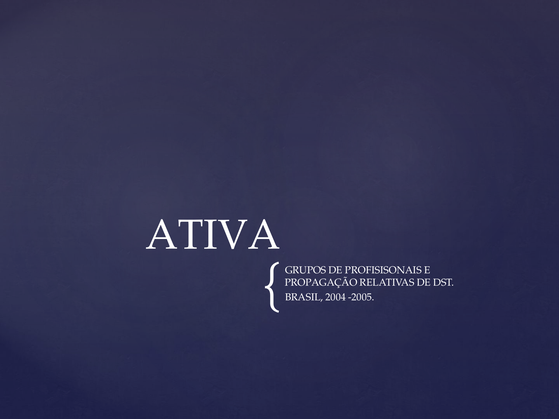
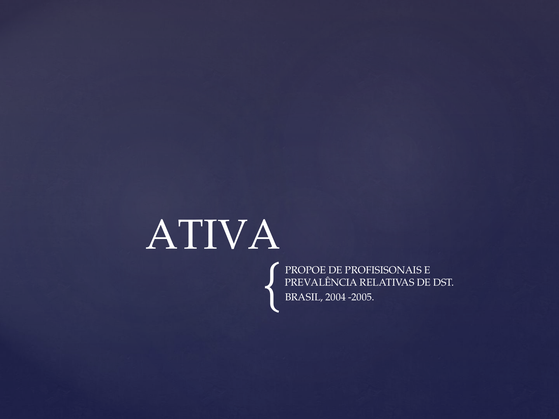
GRUPOS: GRUPOS -> PROPOE (306, 270)
PROPAGAÇÃO: PROPAGAÇÃO -> PREVALÊNCIA (321, 283)
